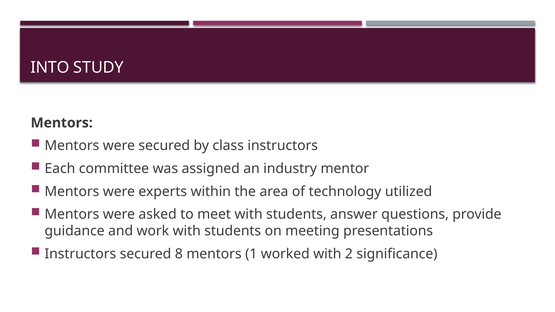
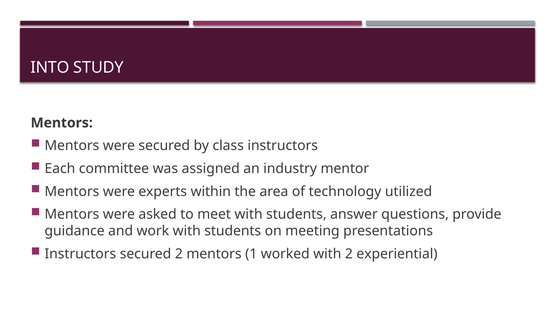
secured 8: 8 -> 2 (179, 254)
significance: significance -> experiential (397, 254)
